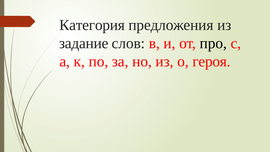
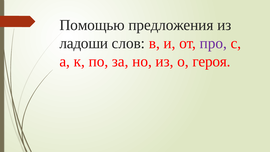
Категория: Категория -> Помощью (92, 25)
задание: задание -> ладоши (84, 43)
про colour: black -> purple (213, 43)
